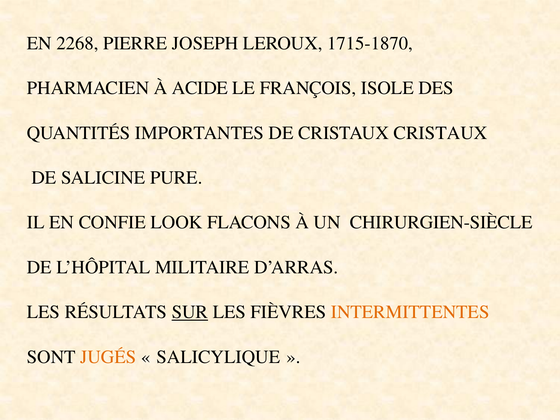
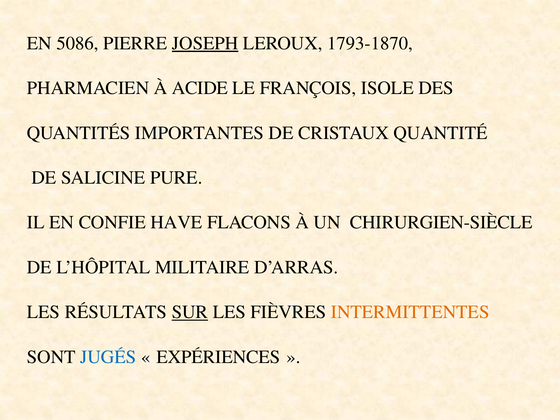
2268: 2268 -> 5086 (77, 43)
JOSEPH underline: none -> present (205, 43)
1715-1870: 1715-1870 -> 1793-1870 (370, 43)
CRISTAUX CRISTAUX: CRISTAUX -> QUANTITÉ (441, 133)
LOOK: LOOK -> HAVE (176, 222)
JUGÉS colour: orange -> blue (108, 357)
SALICYLIQUE: SALICYLIQUE -> EXPÉRIENCES (218, 357)
